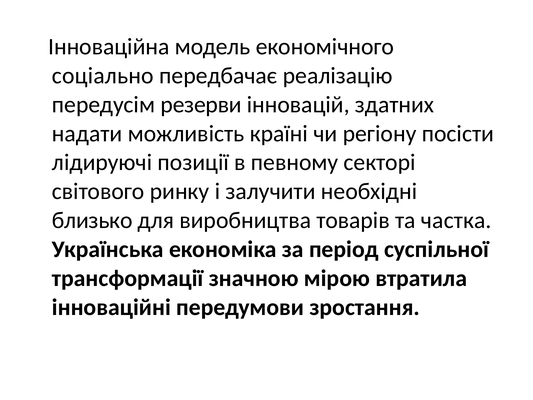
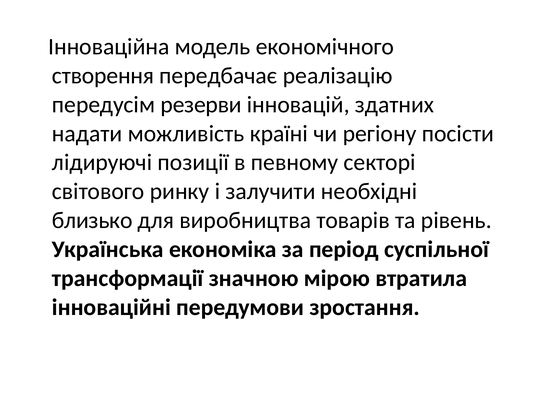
соціально: соціально -> створення (103, 76)
частка: частка -> рівень (456, 220)
